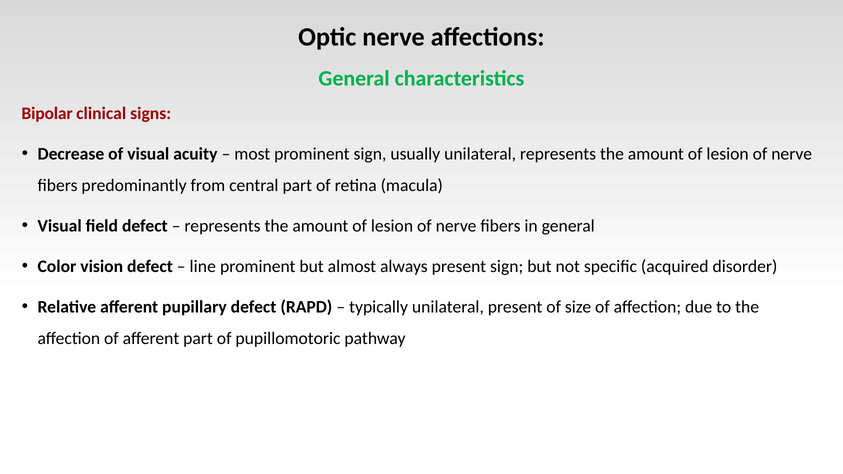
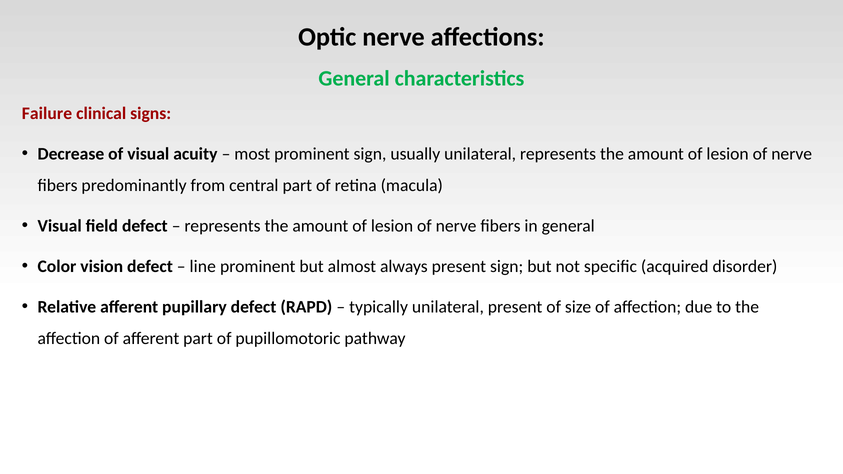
Bipolar: Bipolar -> Failure (47, 113)
